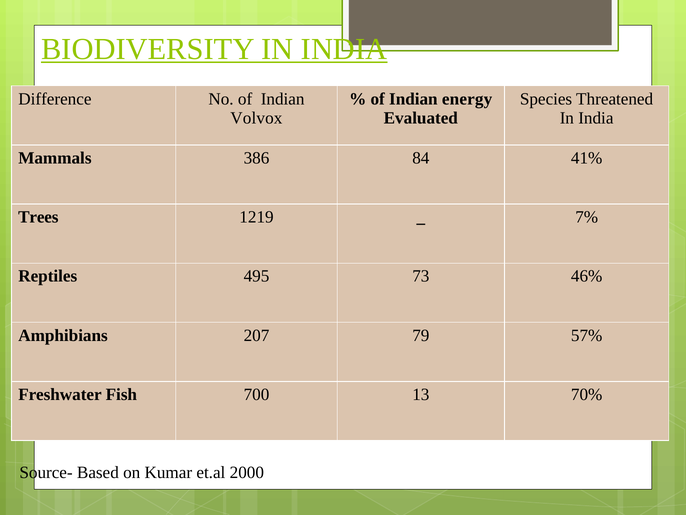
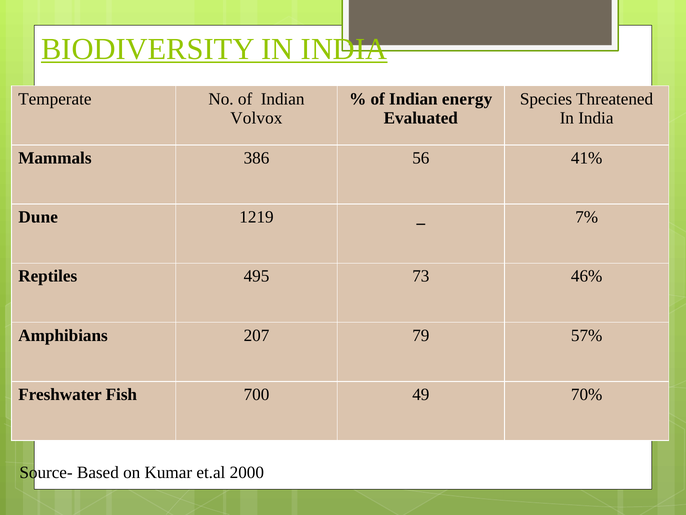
Difference: Difference -> Temperate (55, 99)
84: 84 -> 56 (421, 158)
Trees: Trees -> Dune (38, 217)
13: 13 -> 49 (421, 394)
